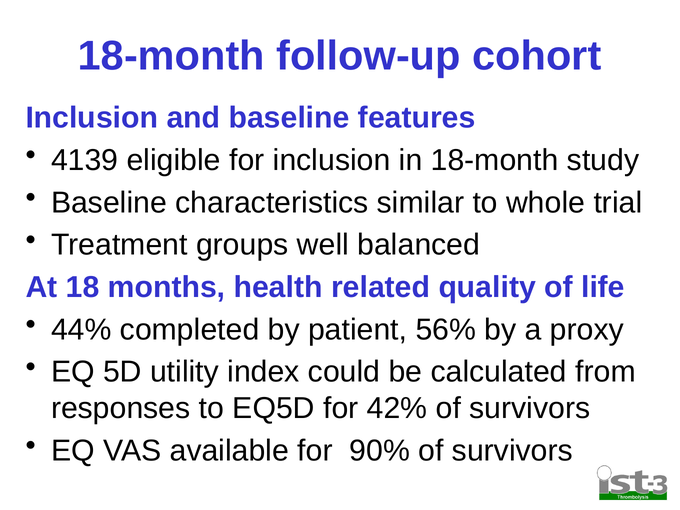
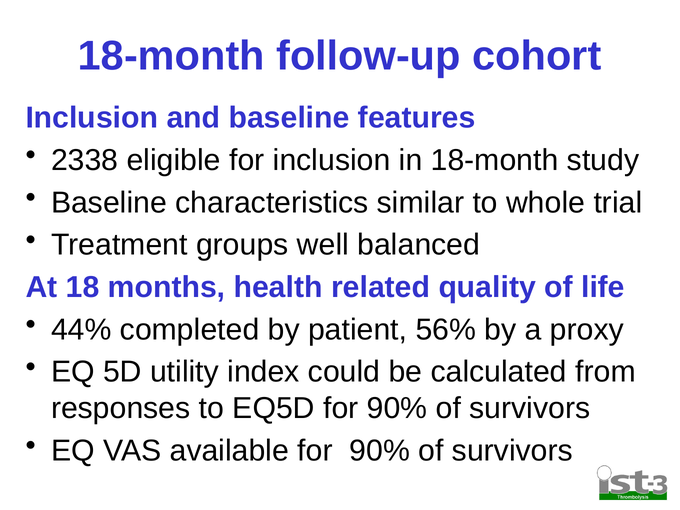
4139: 4139 -> 2338 (85, 160)
EQ5D for 42%: 42% -> 90% (397, 408)
